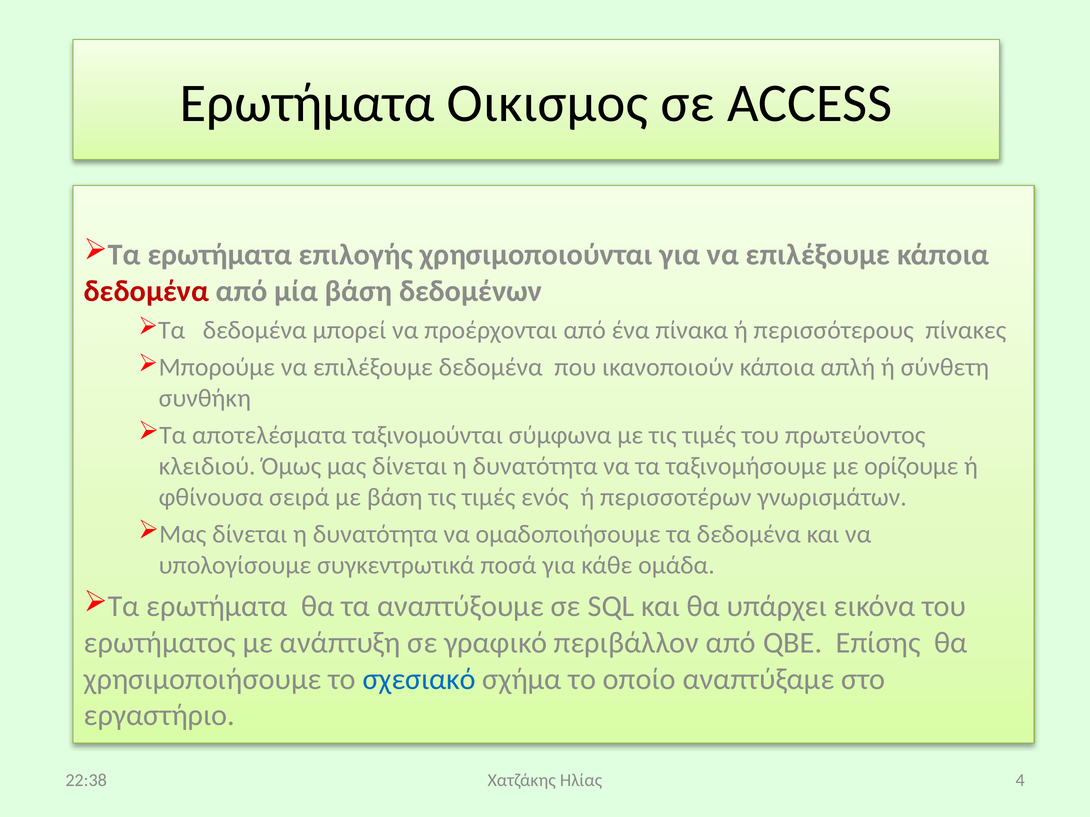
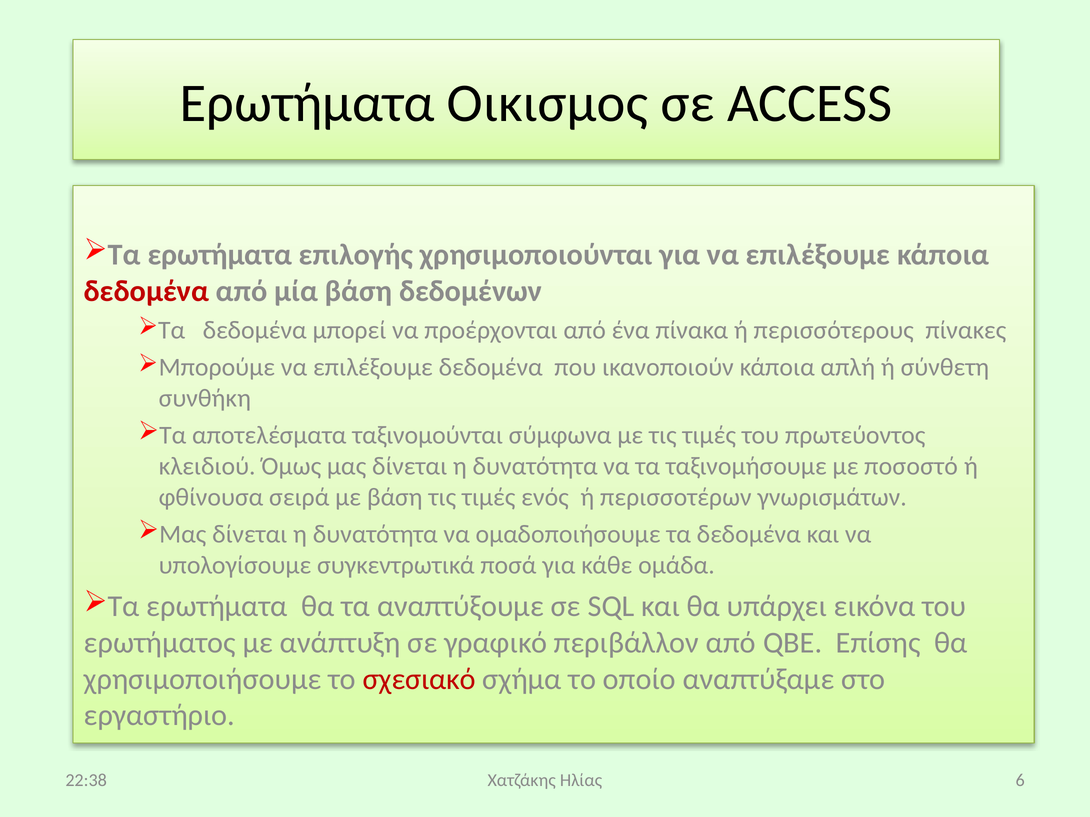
ορίζουμε: ορίζουμε -> ποσοστό (911, 467)
σχεσιακό colour: blue -> red (419, 680)
4: 4 -> 6 (1020, 781)
